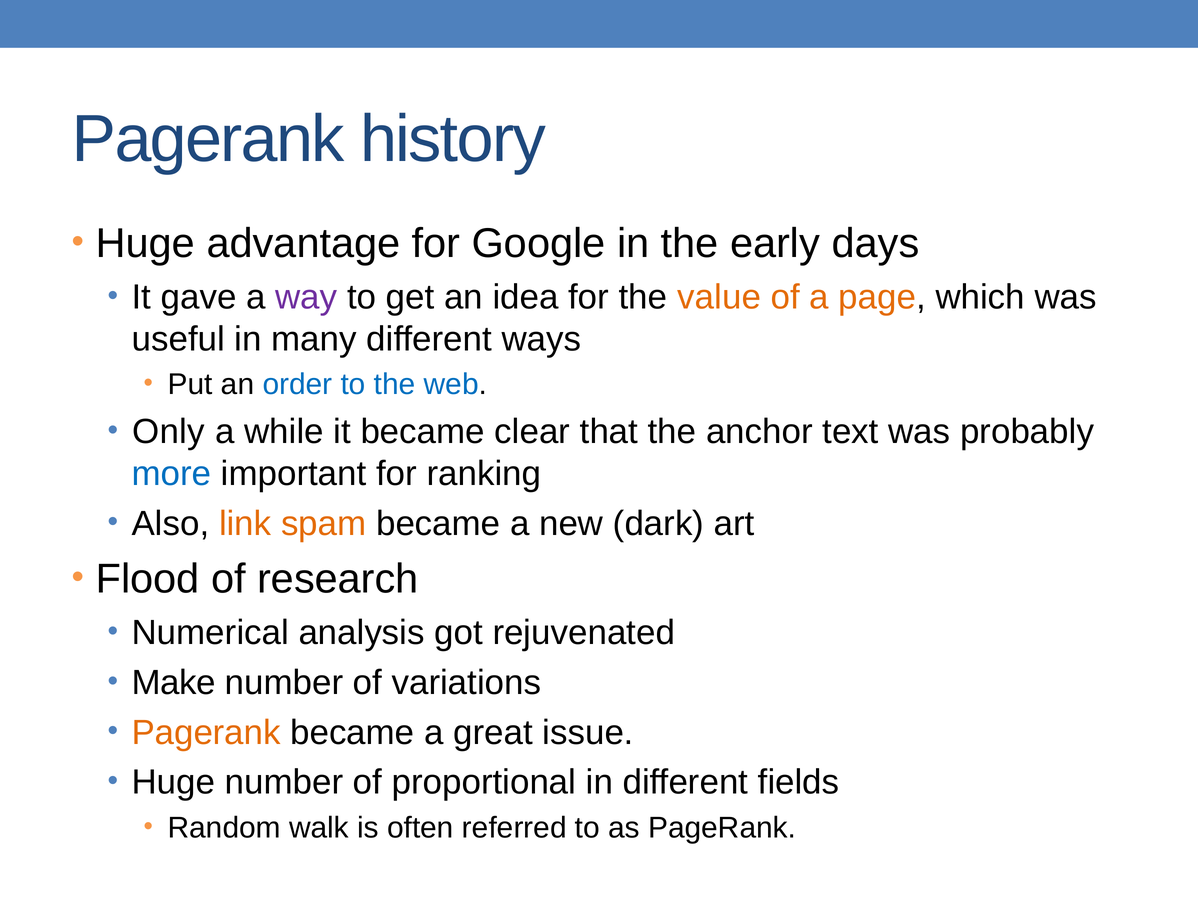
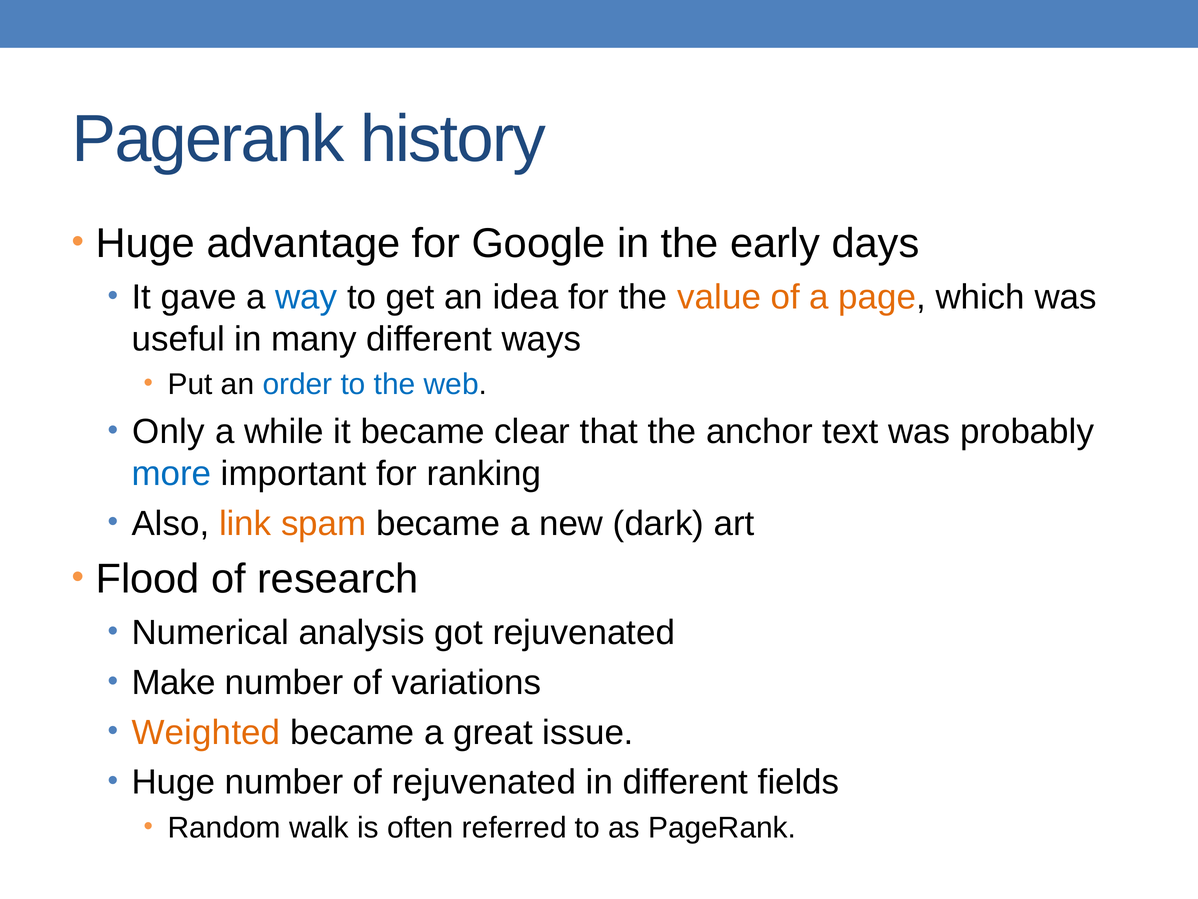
way colour: purple -> blue (306, 297)
Pagerank: Pagerank -> Weighted (206, 732)
of proportional: proportional -> rejuvenated (484, 782)
